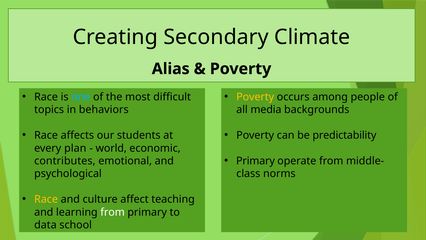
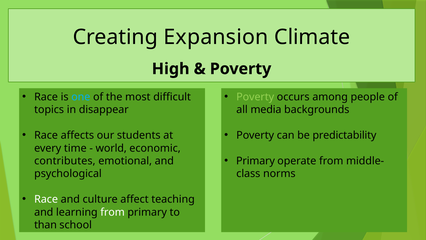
Secondary: Secondary -> Expansion (216, 37)
Alias: Alias -> High (171, 69)
Poverty colour: yellow -> light green (255, 97)
behaviors: behaviors -> disappear (104, 110)
plan: plan -> time (75, 148)
Race colour: yellow -> white (46, 199)
data: data -> than (46, 225)
